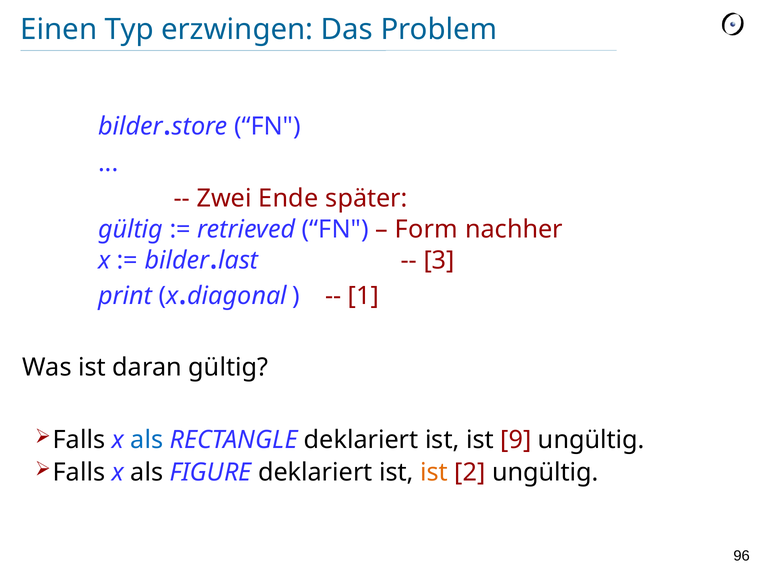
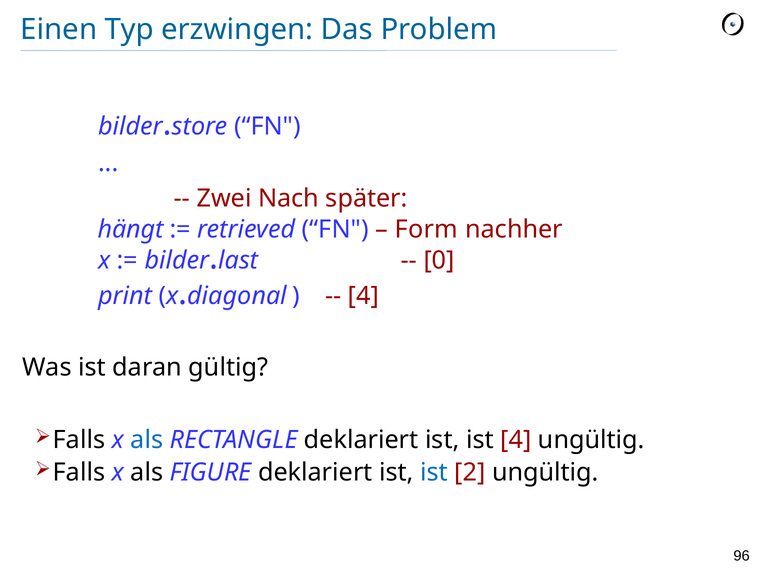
Ende: Ende -> Nach (288, 198)
gültig: gültig -> hängt (131, 229)
3: 3 -> 0 (439, 260)
1: 1 -> 4 (363, 296)
ist 9: 9 -> 4 (516, 440)
ist colour: orange -> blue (434, 472)
